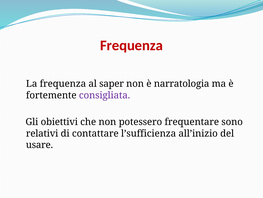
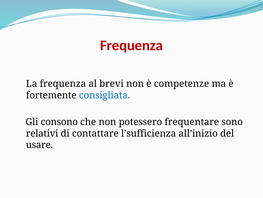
saper: saper -> brevi (111, 84)
narratologia: narratologia -> competenze (182, 84)
consigliata colour: purple -> blue (105, 95)
obiettivi: obiettivi -> consono (59, 122)
